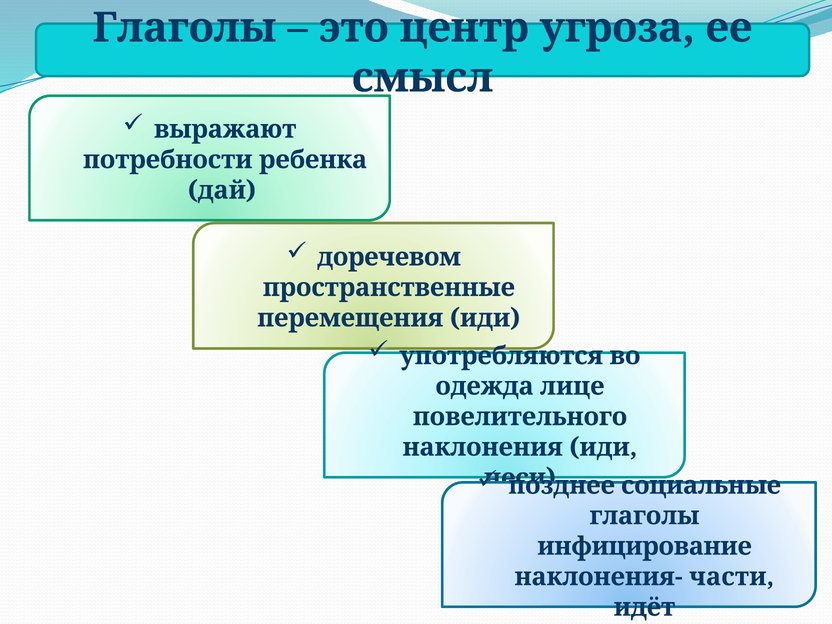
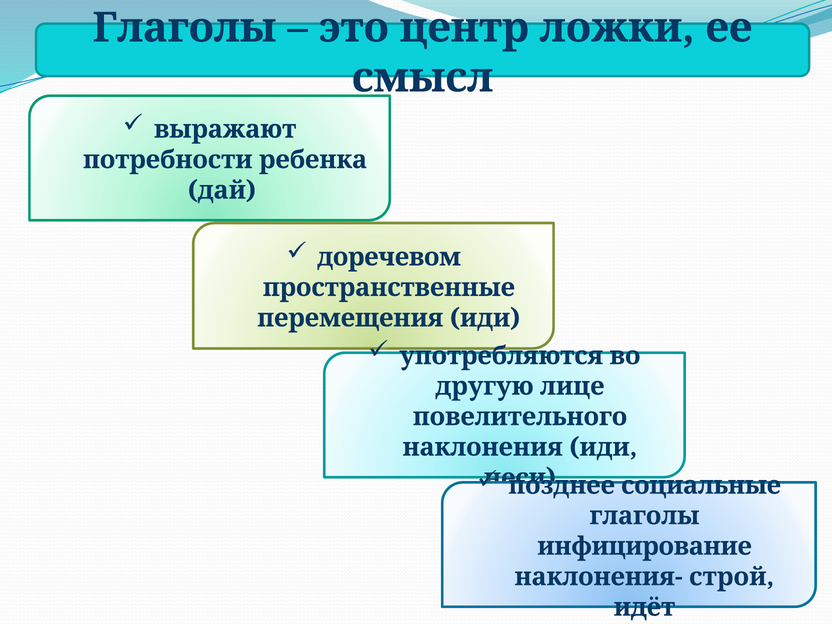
угроза: угроза -> ложки (617, 28)
одежда: одежда -> другую (484, 386)
части: части -> строй (732, 577)
